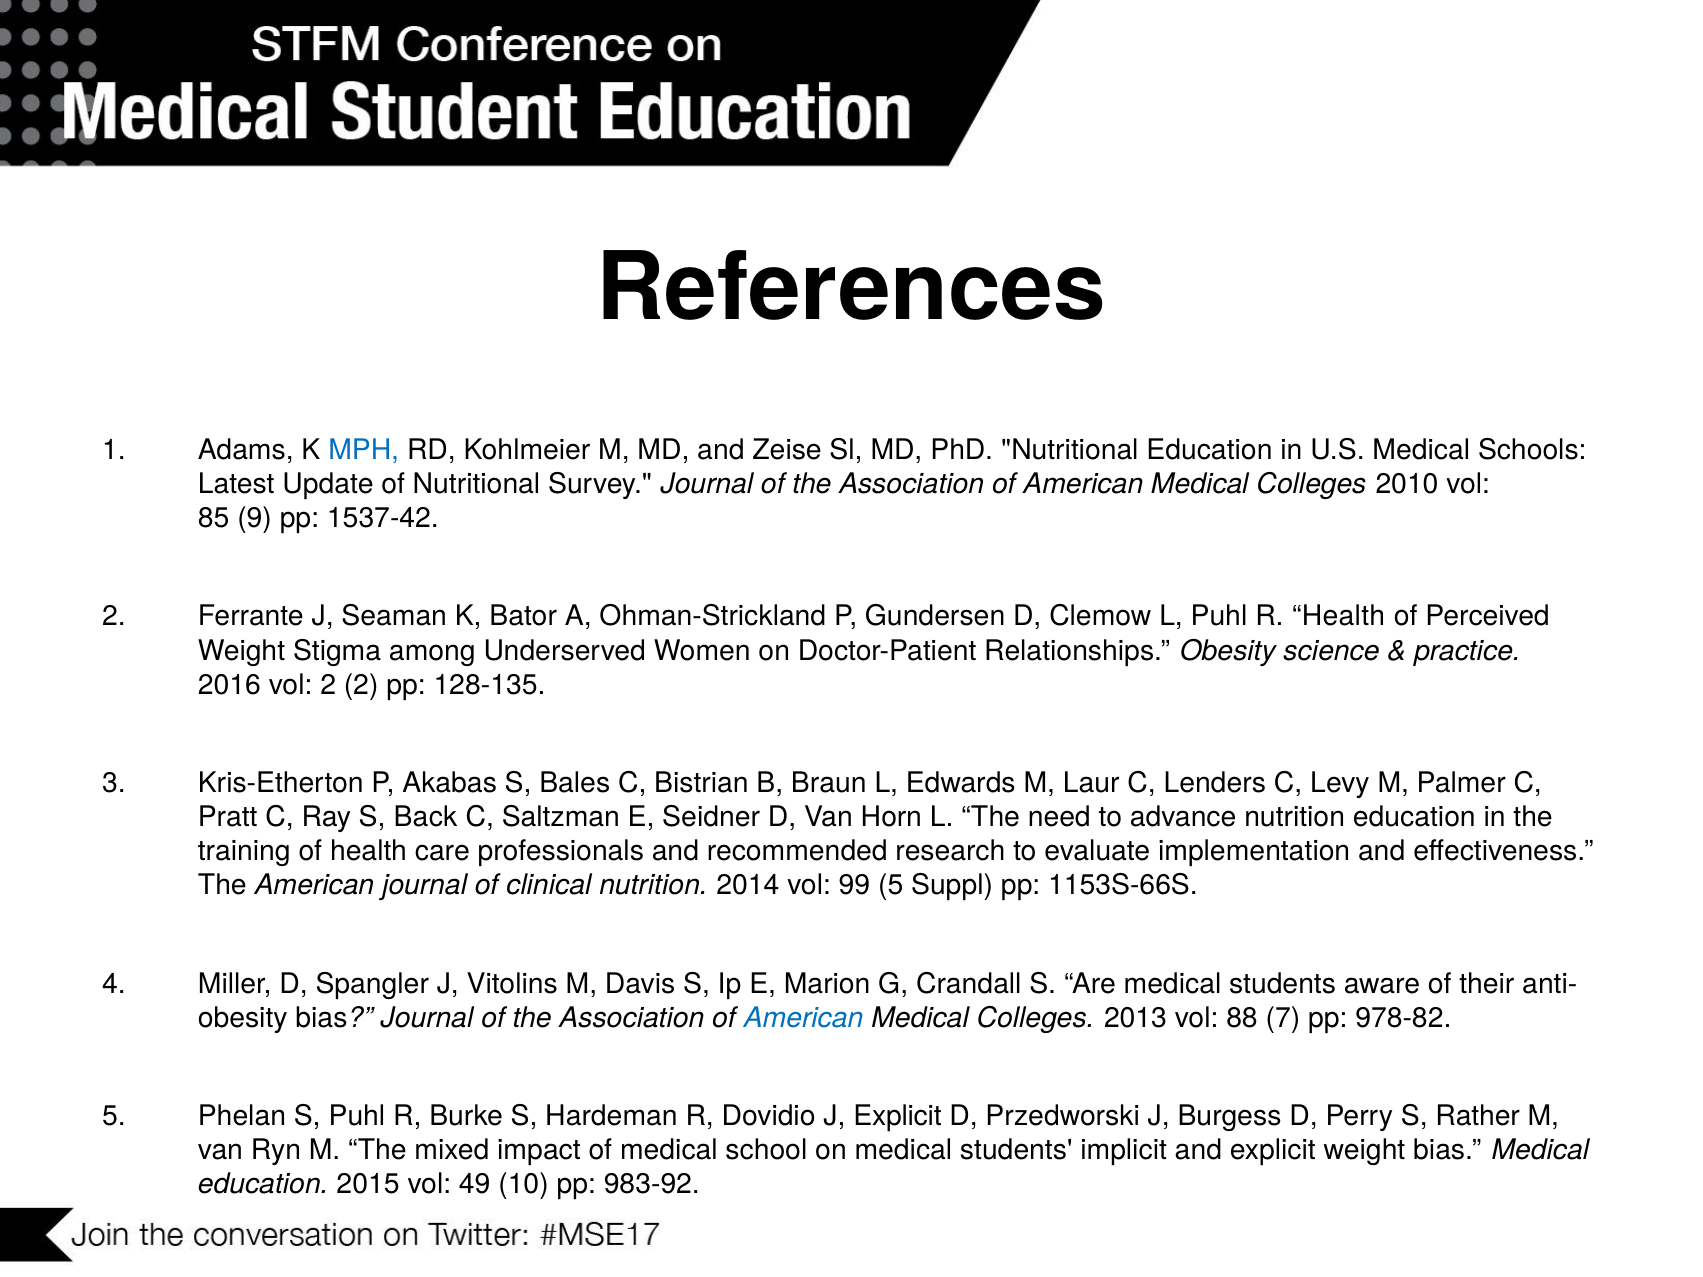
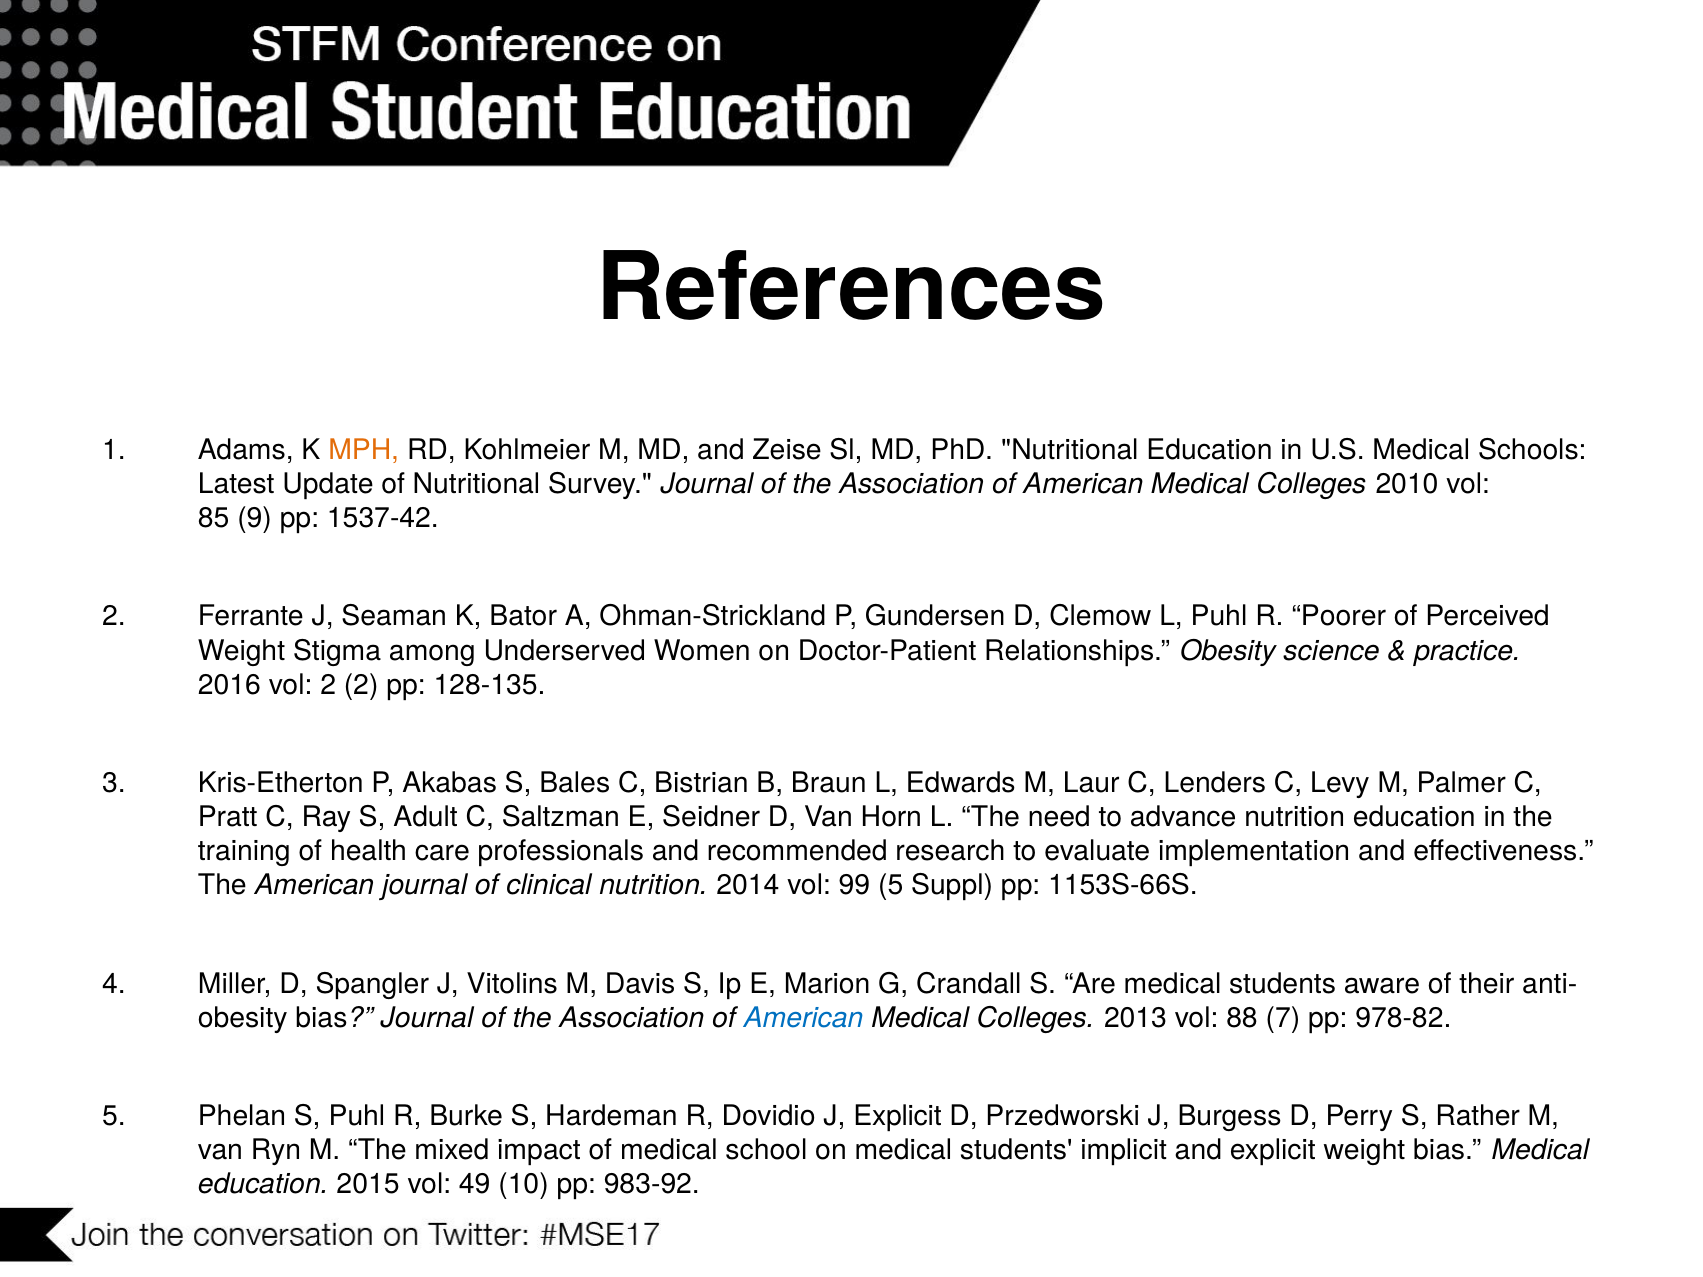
MPH colour: blue -> orange (364, 450)
R Health: Health -> Poorer (1339, 617)
Back: Back -> Adult (426, 817)
